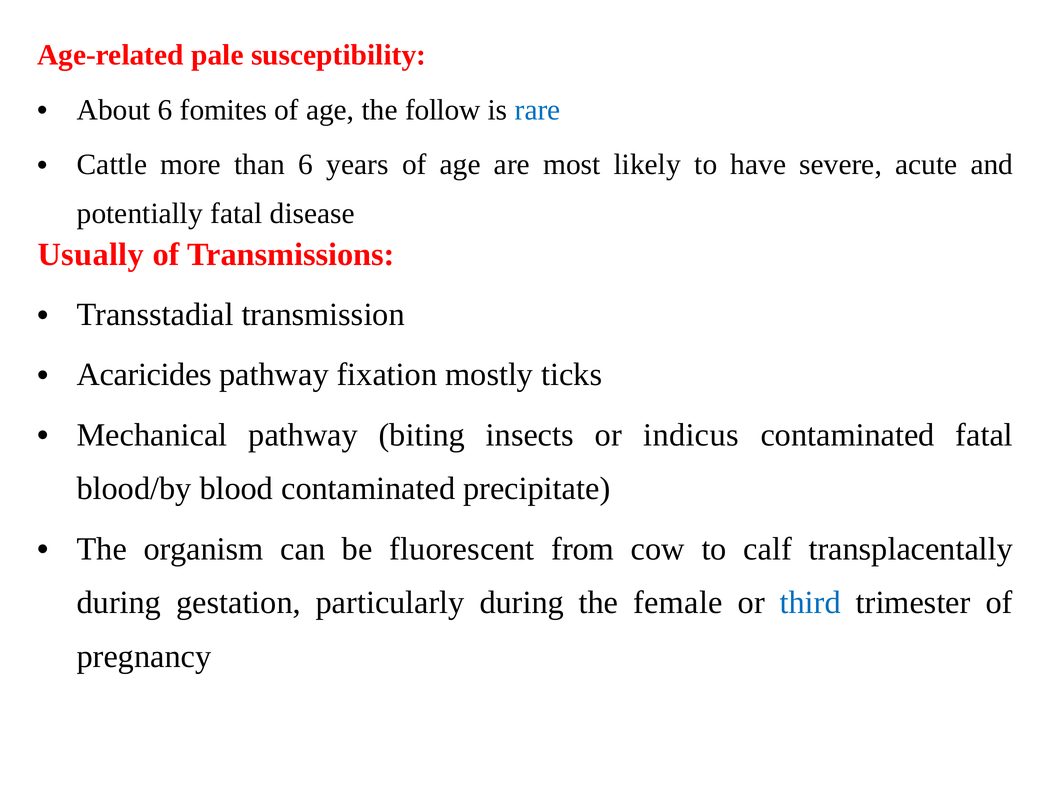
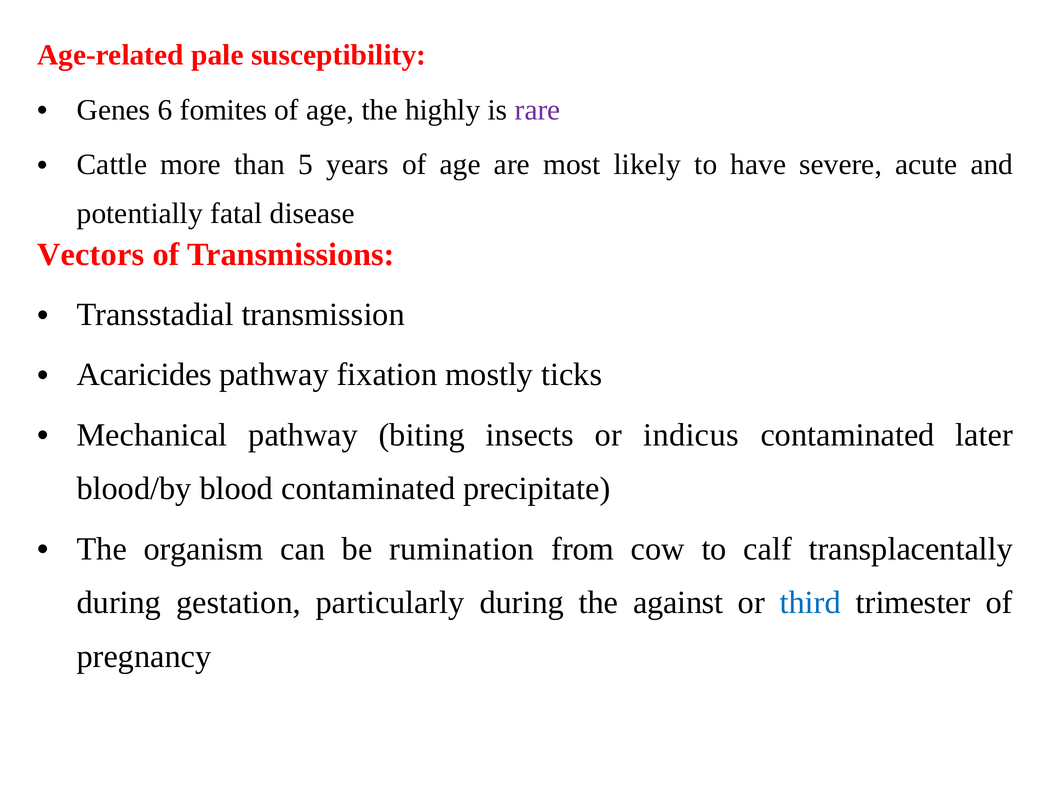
About: About -> Genes (114, 110)
follow: follow -> highly (443, 110)
rare colour: blue -> purple (538, 110)
than 6: 6 -> 5 (306, 165)
Usually: Usually -> Vectors (91, 254)
contaminated fatal: fatal -> later (984, 435)
fluorescent: fluorescent -> rumination (462, 549)
female: female -> against (678, 603)
